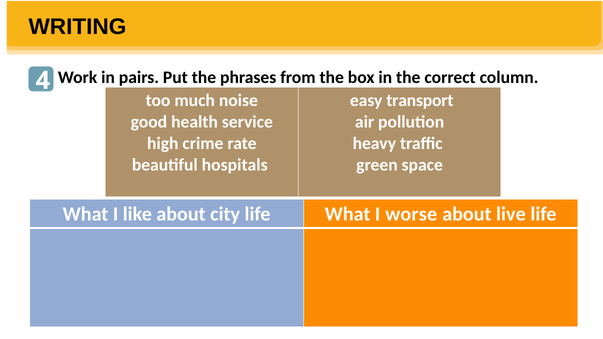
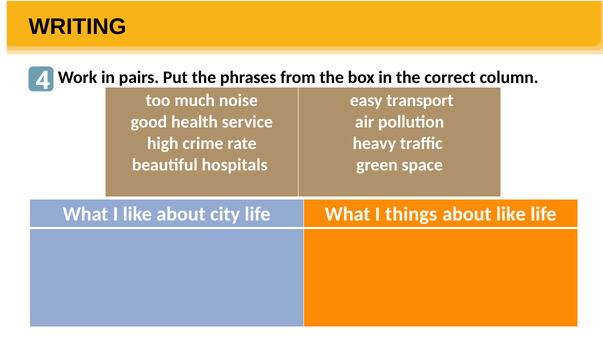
worse: worse -> things (411, 214)
about live: live -> like (511, 214)
